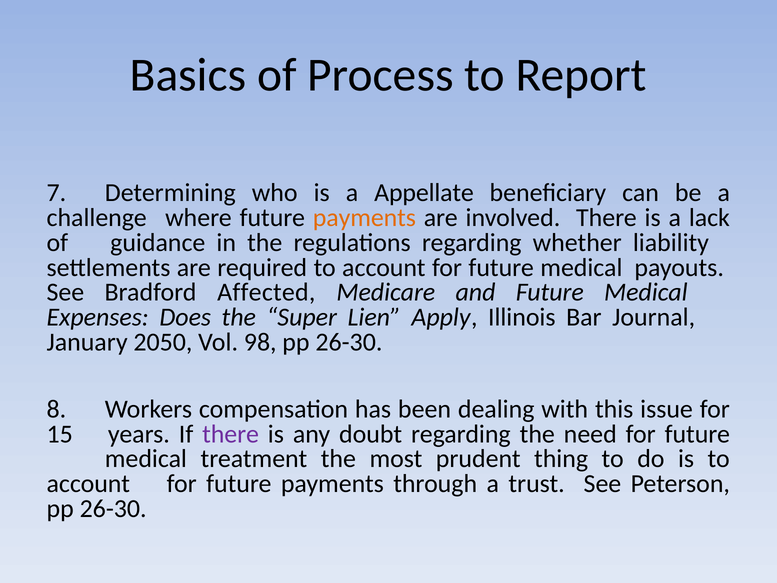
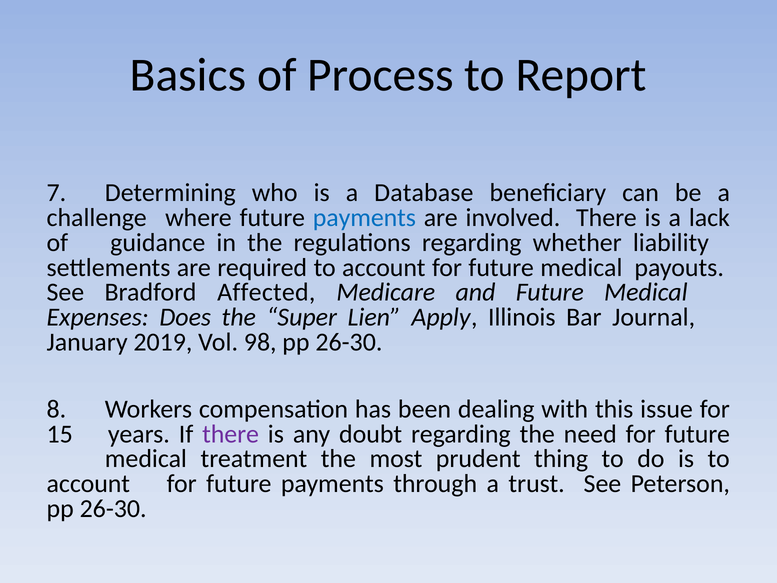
Appellate: Appellate -> Database (424, 193)
payments colour: orange -> blue (364, 218)
2050: 2050 -> 2019 (163, 342)
